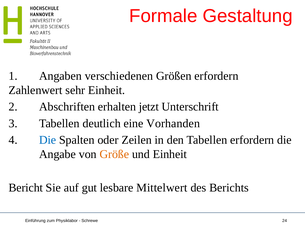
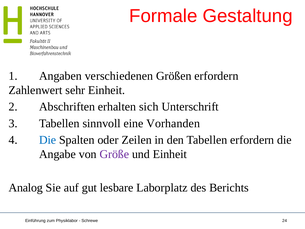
jetzt: jetzt -> sich (149, 107)
deutlich: deutlich -> sinnvoll (102, 123)
Größe colour: orange -> purple (114, 154)
Bericht: Bericht -> Analog (26, 187)
Mittelwert: Mittelwert -> Laborplatz (162, 187)
